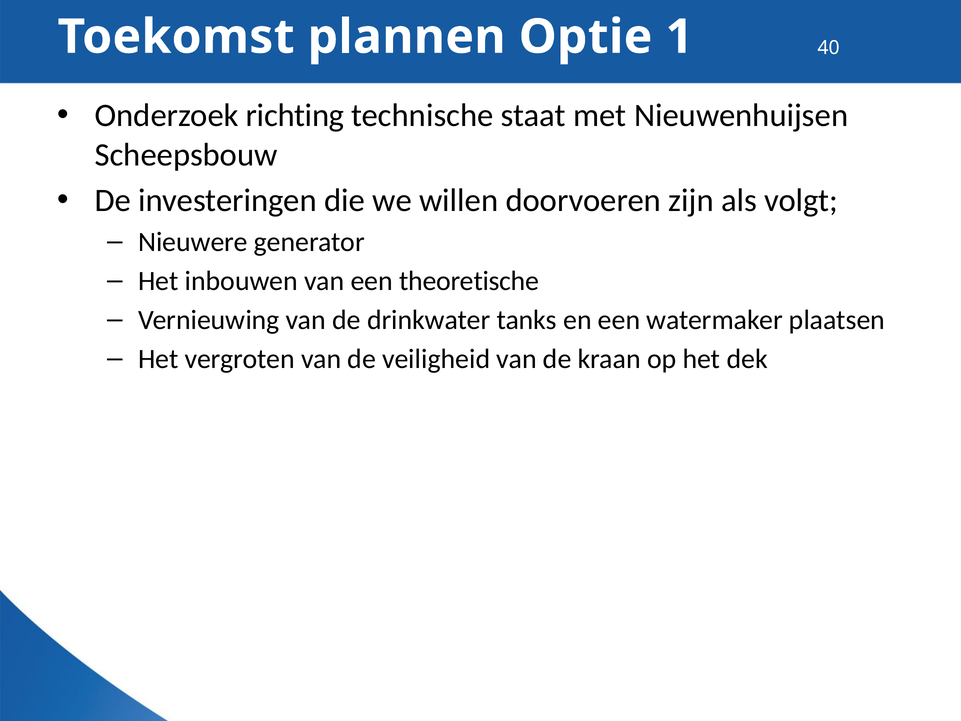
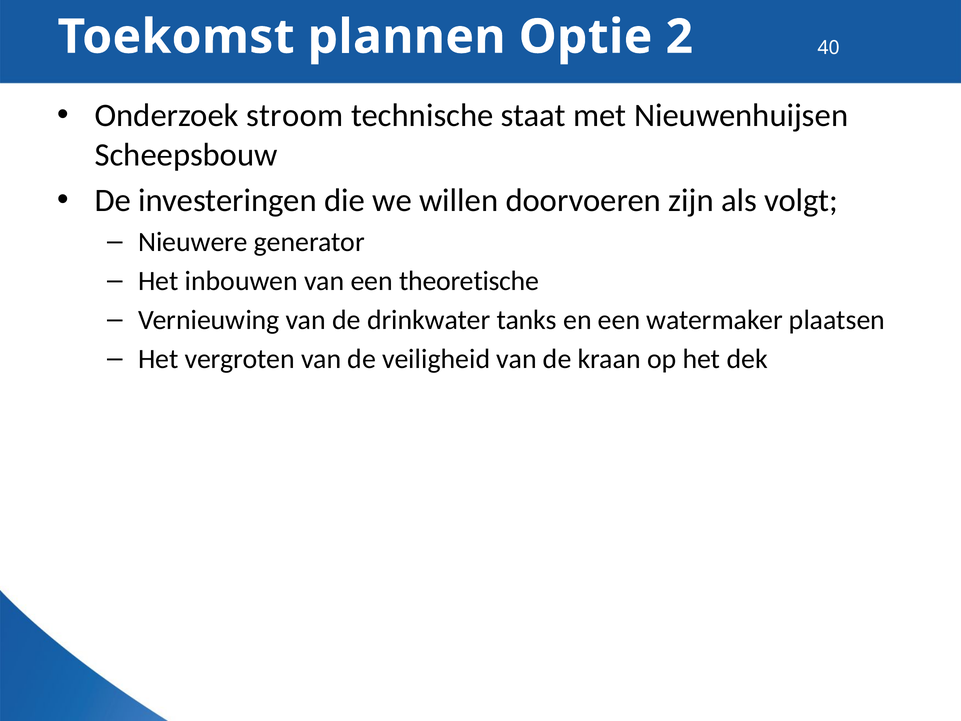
1: 1 -> 2 (679, 37)
richting: richting -> stroom (295, 116)
